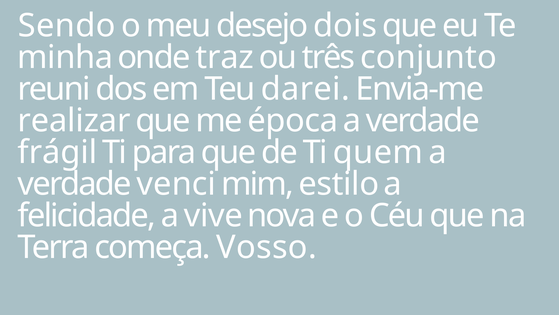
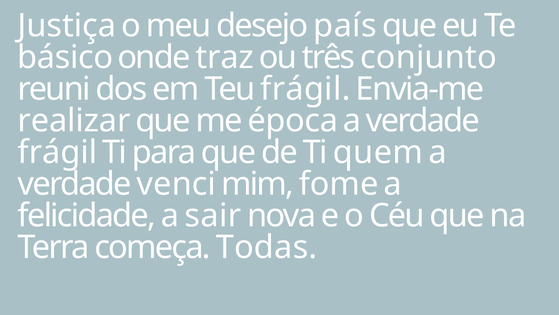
Sendo: Sendo -> Justiça (67, 26)
dois: dois -> país (345, 26)
minha: minha -> básico (65, 57)
Teu darei: darei -> frágil (305, 89)
estilo: estilo -> fome (339, 184)
vive: vive -> sair (213, 215)
Vosso: Vosso -> Todas (267, 247)
